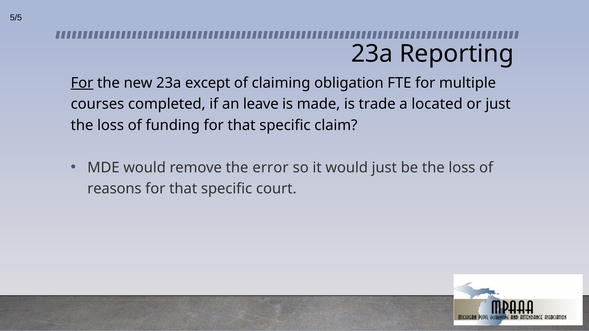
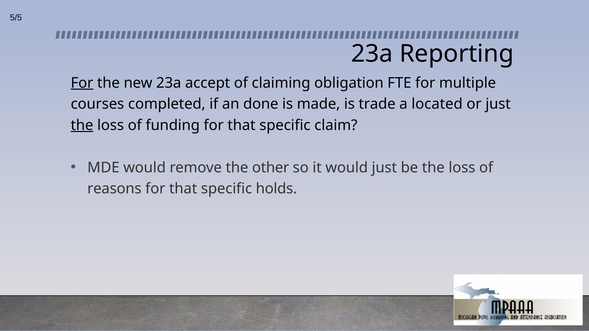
except: except -> accept (208, 83)
leave: leave -> done (261, 104)
the underline: none -> present (82, 125)
error: error -> other (271, 168)
court: court -> holds (276, 189)
